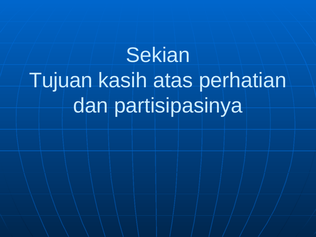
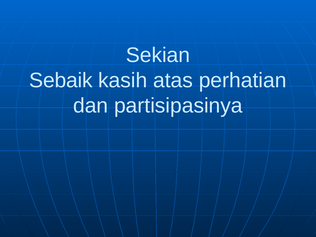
Tujuan: Tujuan -> Sebaik (61, 80)
